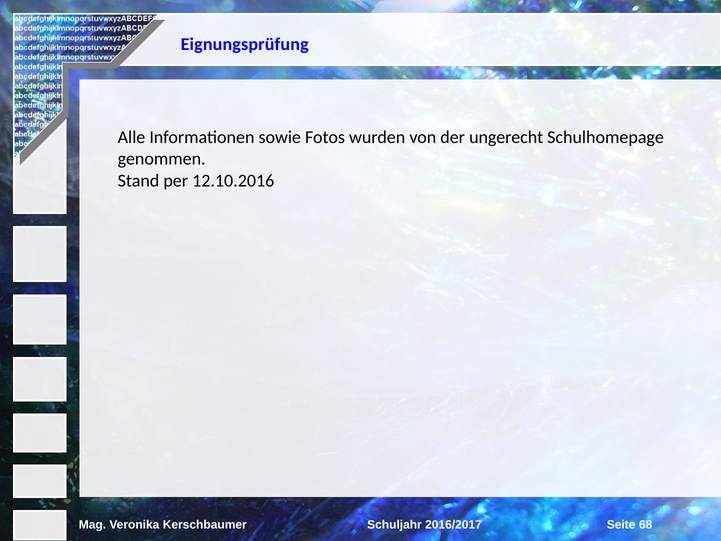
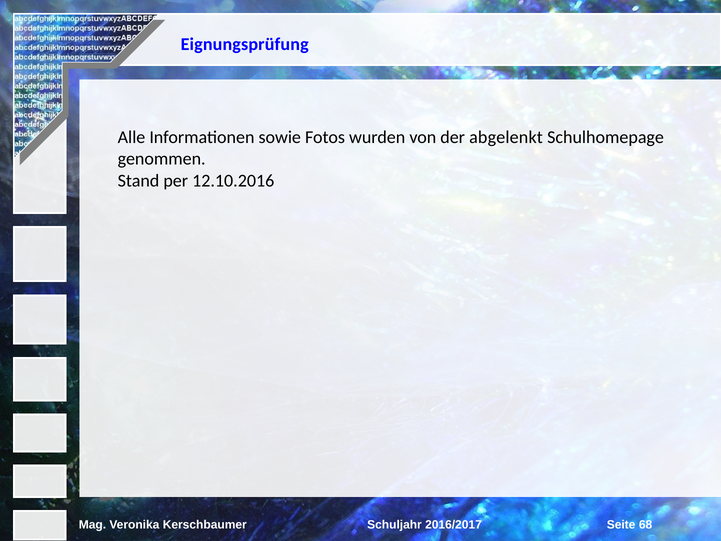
ungerecht: ungerecht -> abgelenkt (506, 137)
